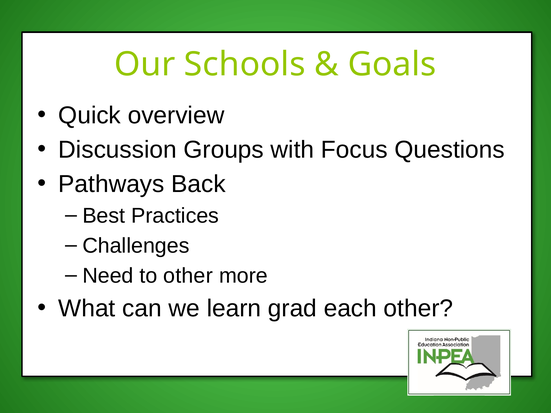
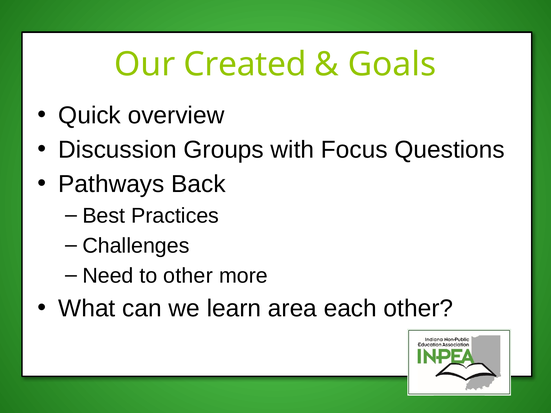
Schools: Schools -> Created (245, 64)
grad: grad -> area (292, 309)
